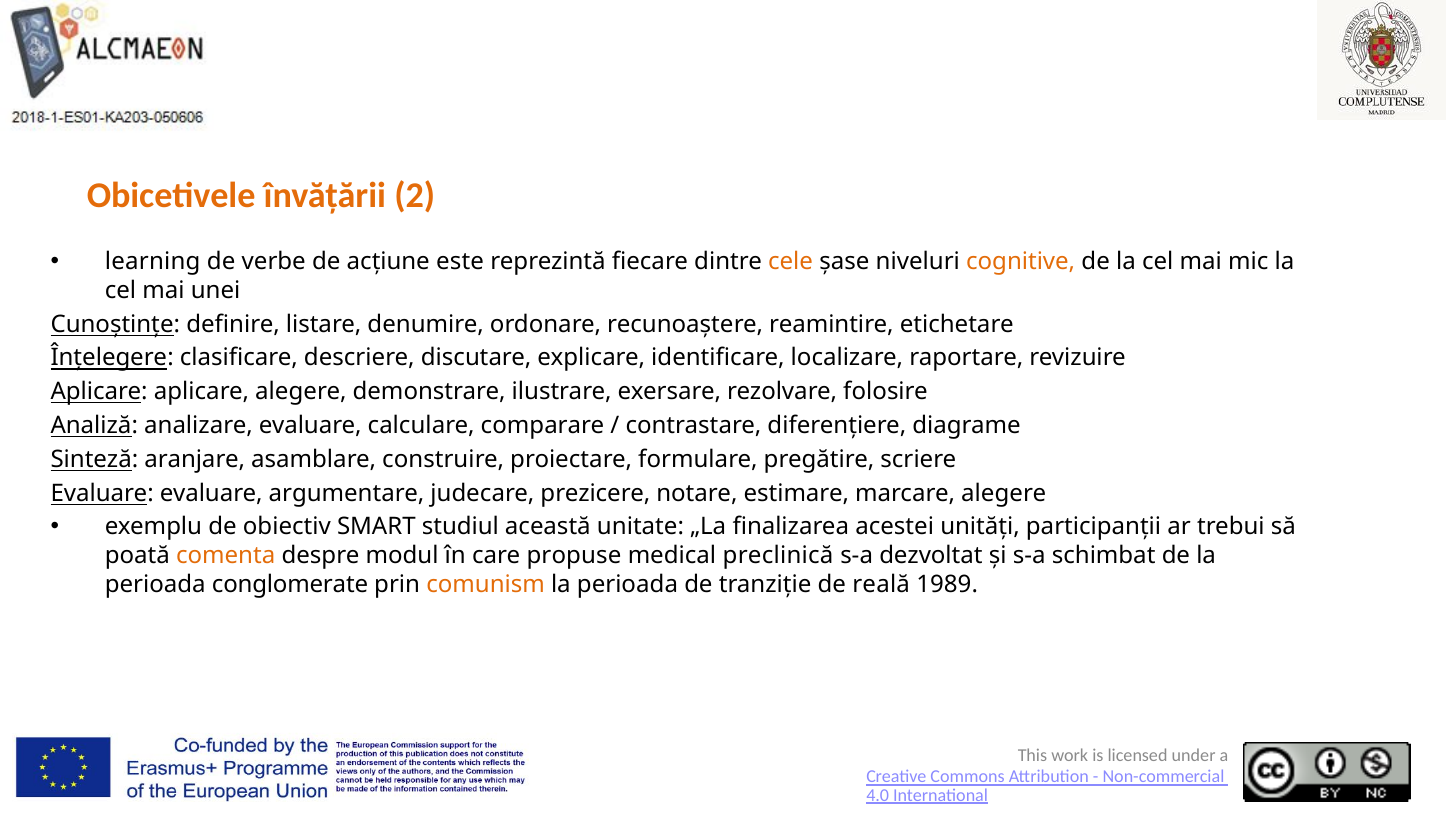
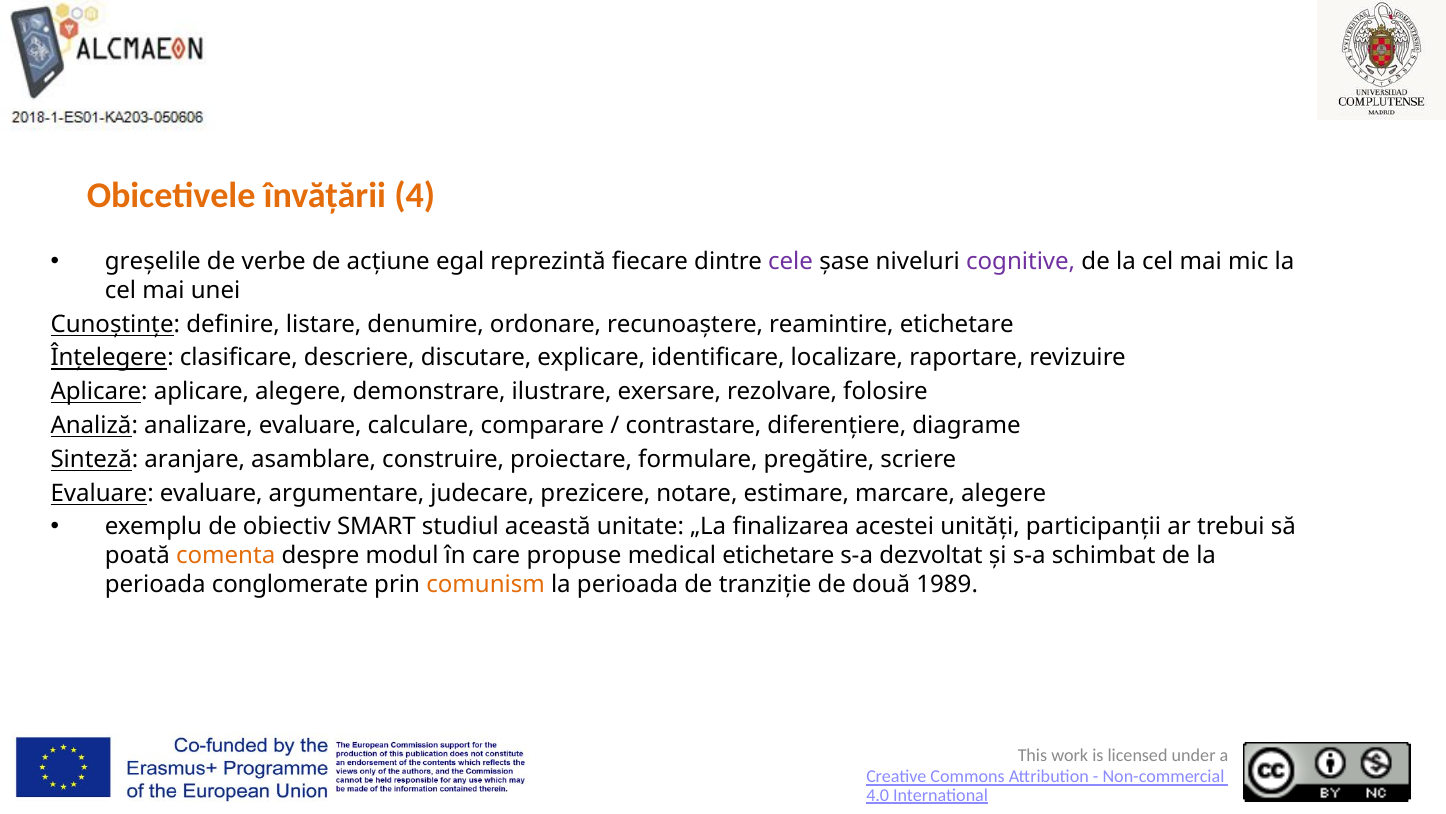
2: 2 -> 4 (415, 196)
learning: learning -> greșelile (153, 261)
este: este -> egal (460, 261)
cele colour: orange -> purple (791, 261)
cognitive colour: orange -> purple (1021, 261)
medical preclinică: preclinică -> etichetare (778, 555)
reală: reală -> două (881, 584)
